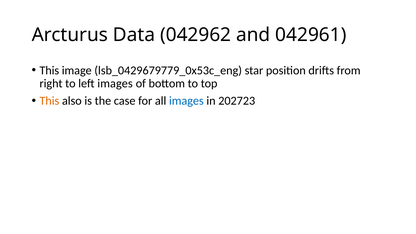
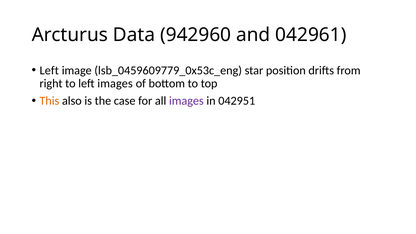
042962: 042962 -> 942960 (196, 35)
This: This -> Left (49, 70)
lsb_0429679779_0x53c_eng: lsb_0429679779_0x53c_eng -> lsb_0459609779_0x53c_eng (168, 70)
images colour: blue -> purple (186, 101)
202723: 202723 -> 042951 (237, 101)
